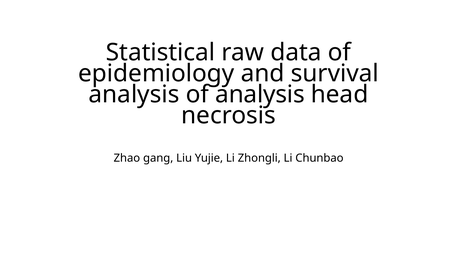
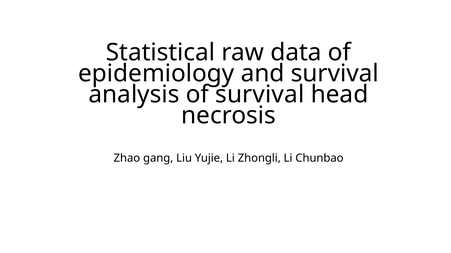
of analysis: analysis -> survival (260, 95)
